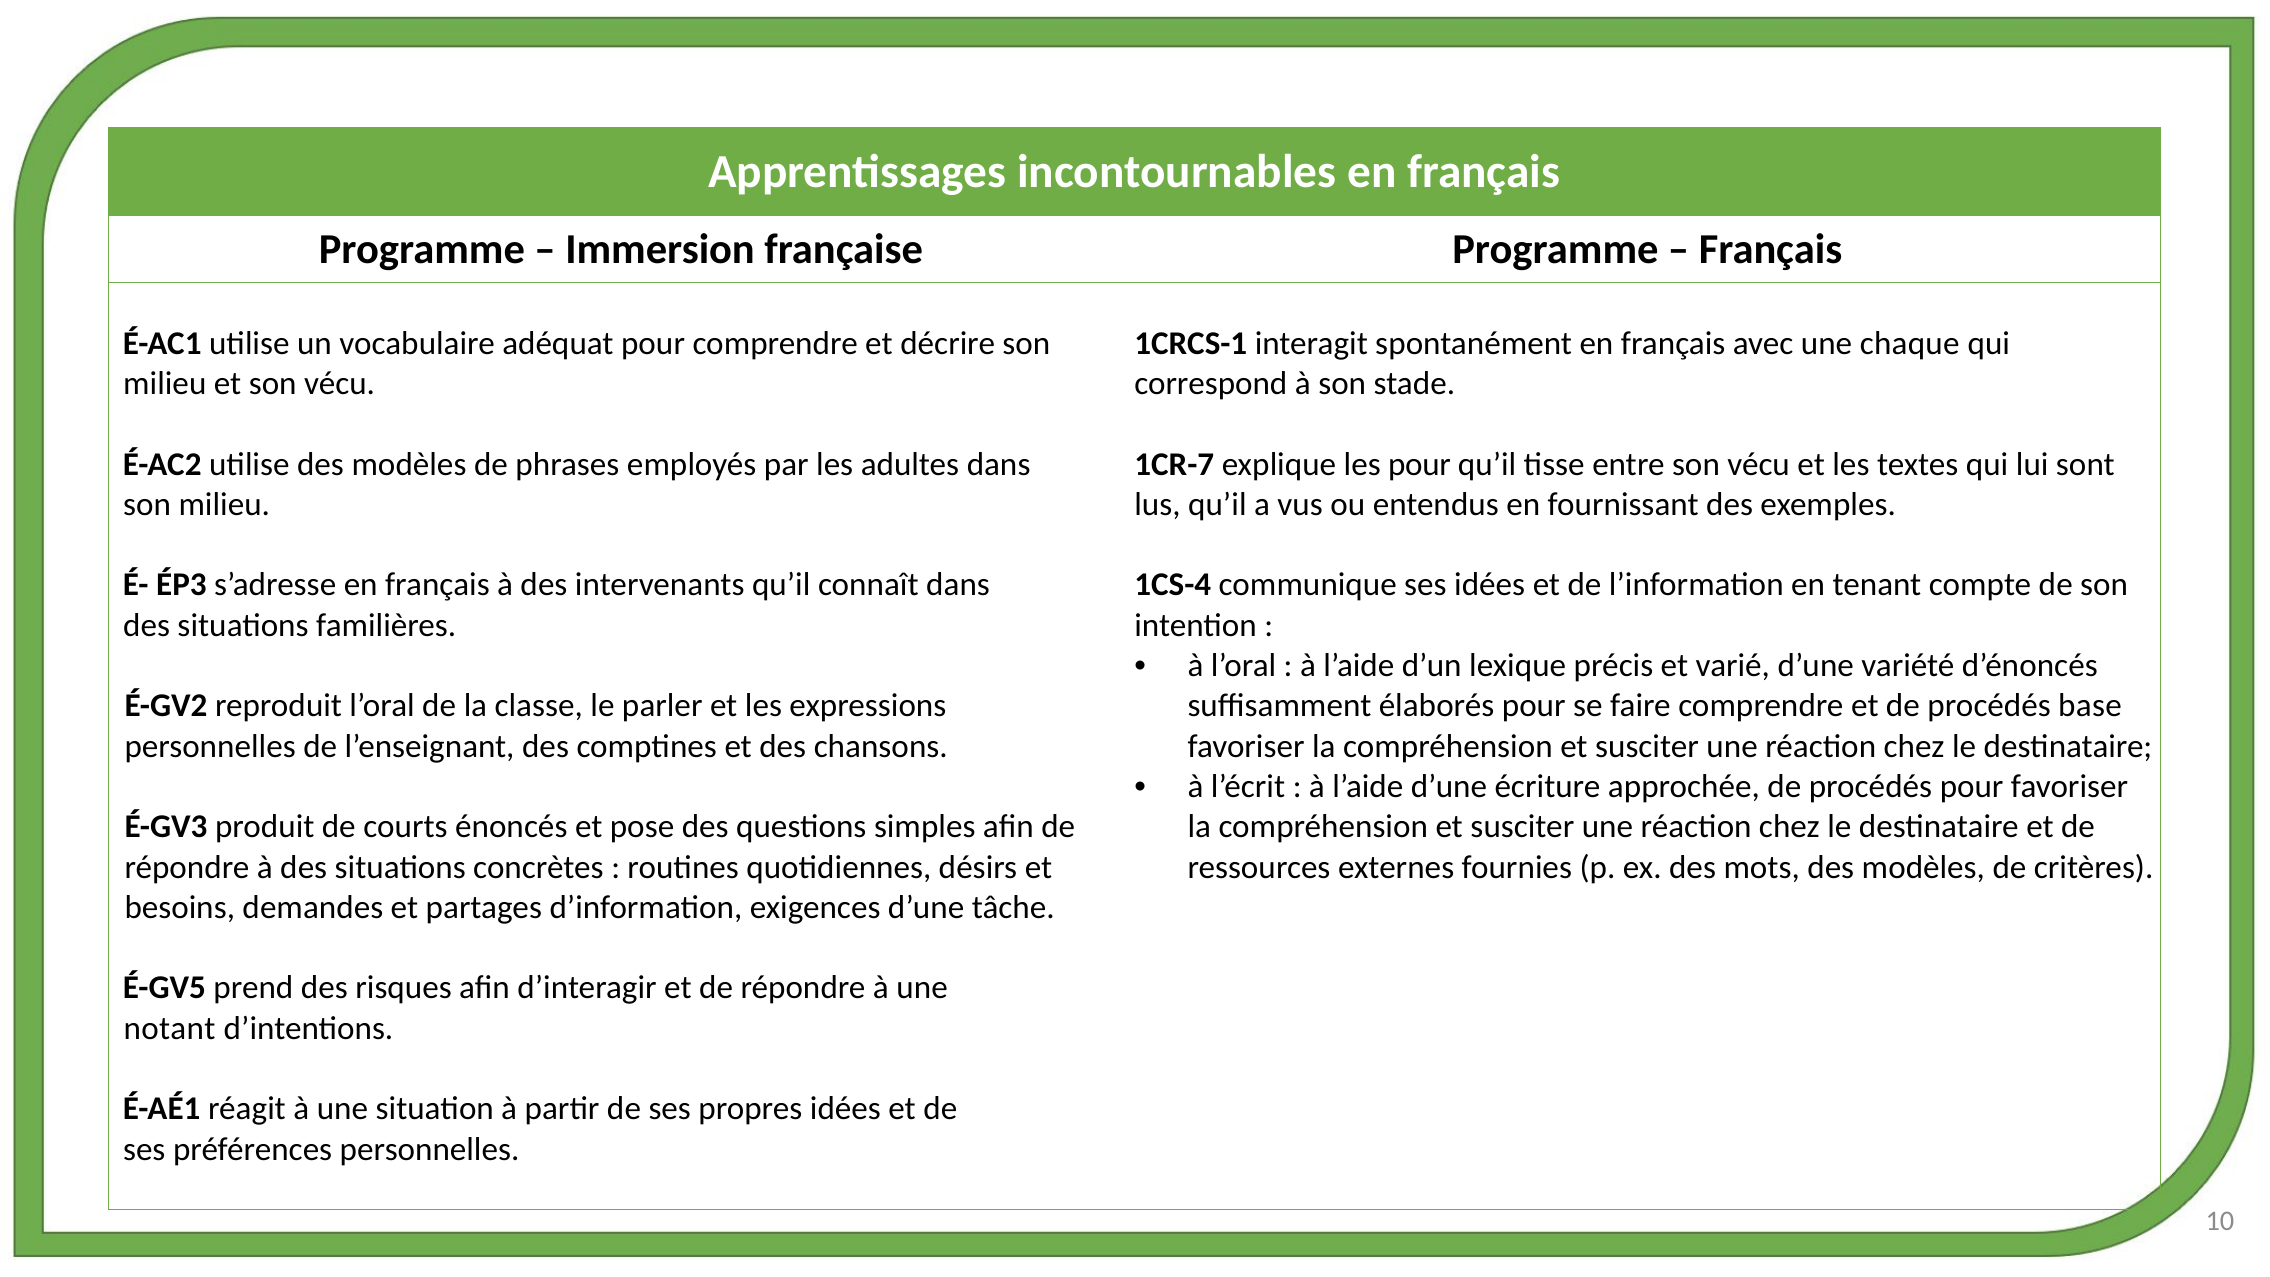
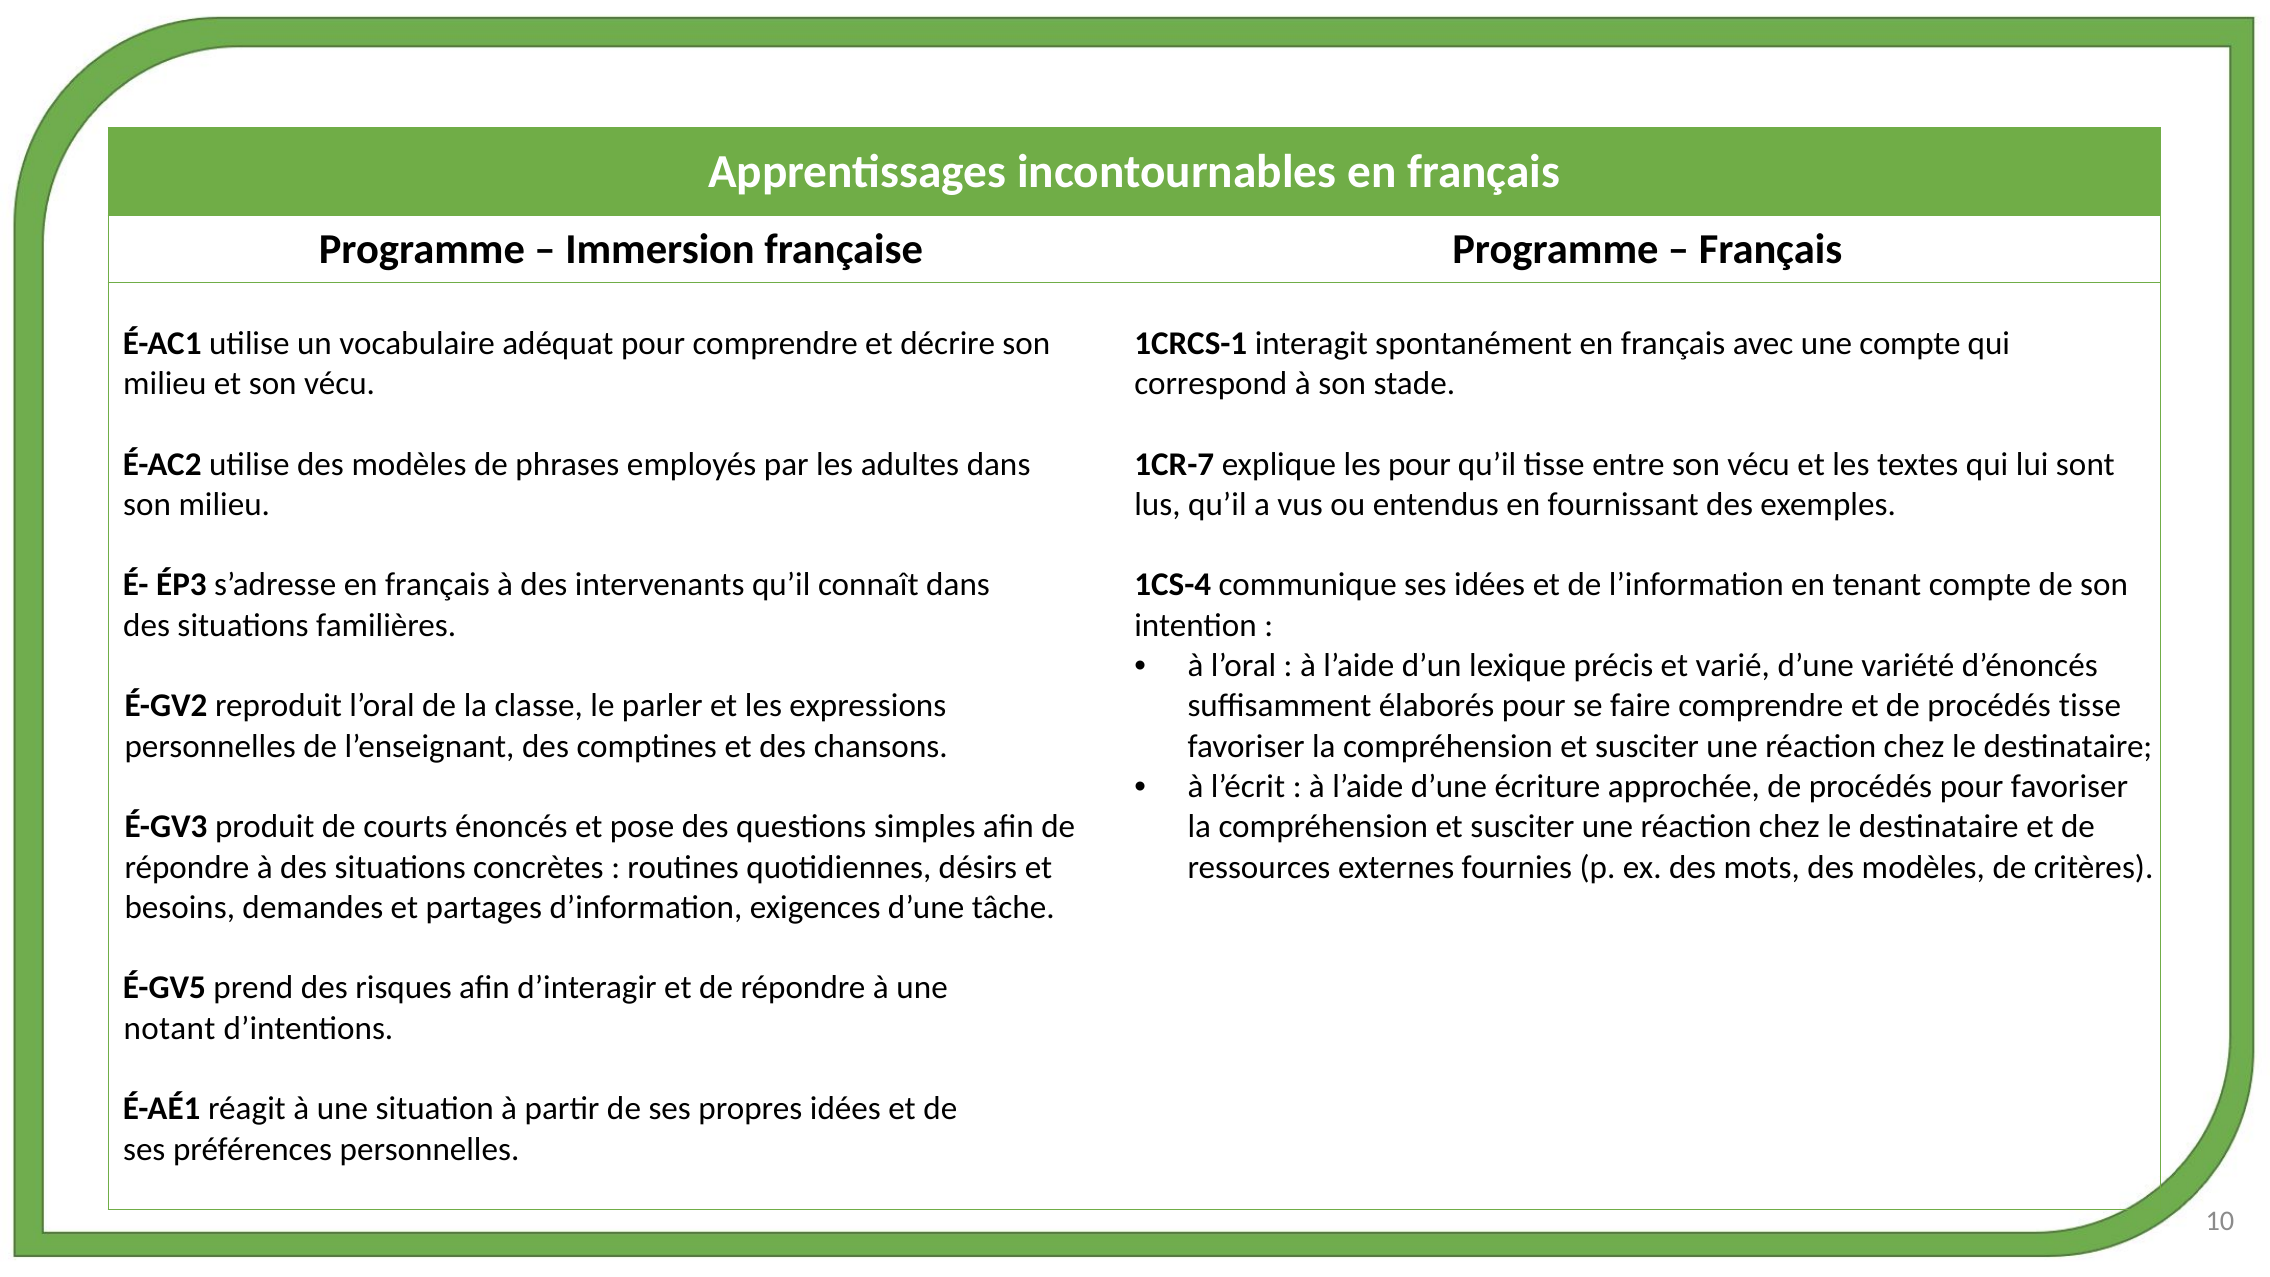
une chaque: chaque -> compte (1910, 343)
procédés base: base -> tisse (2090, 706)
